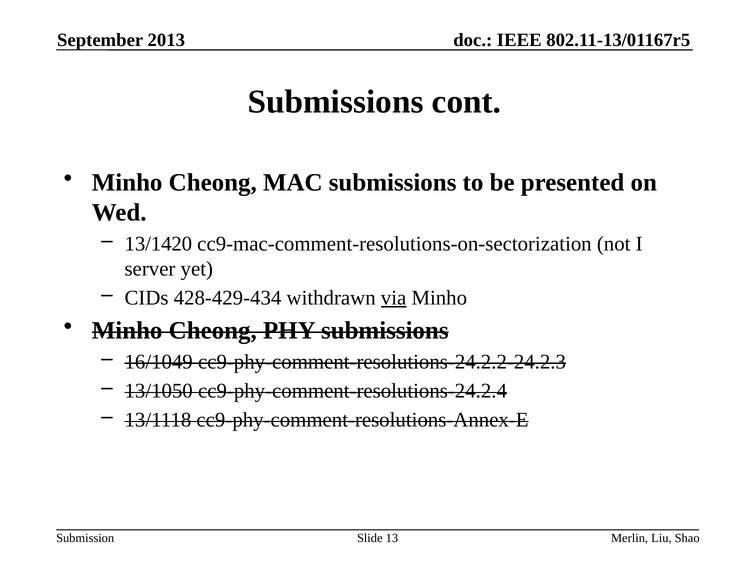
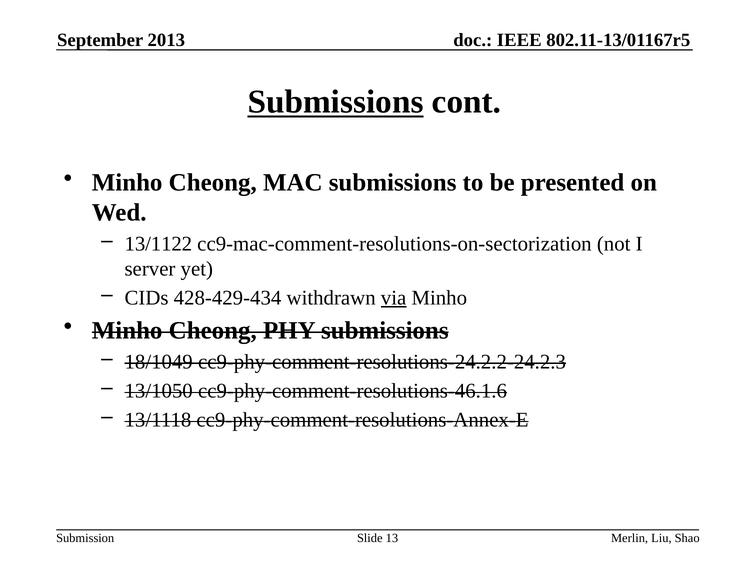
Submissions underline: none -> present (336, 102)
13/1420: 13/1420 -> 13/1122 (158, 244)
16/1049: 16/1049 -> 18/1049 (159, 362)
cc9-phy-comment-resolutions-24.2.4: cc9-phy-comment-resolutions-24.2.4 -> cc9-phy-comment-resolutions-46.1.6 (353, 391)
